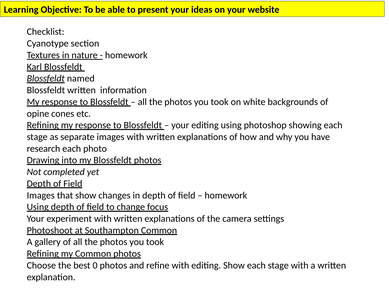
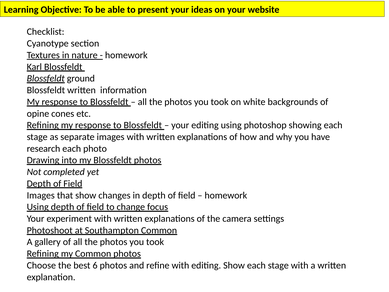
named: named -> ground (81, 78)
0: 0 -> 6 (95, 265)
